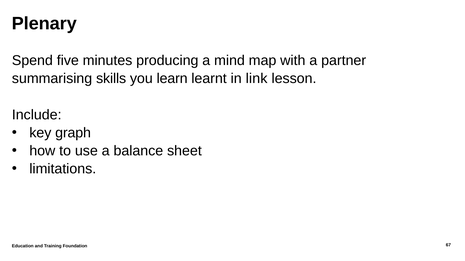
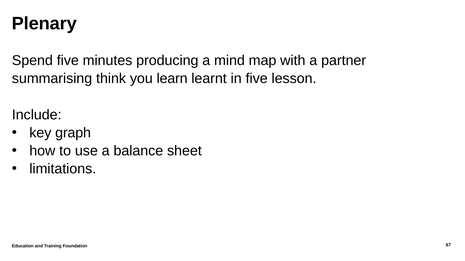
skills: skills -> think (111, 79)
in link: link -> five (257, 79)
